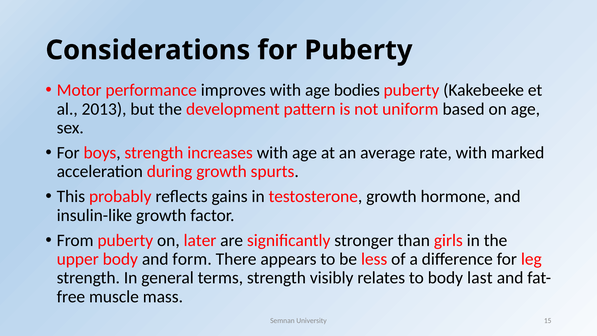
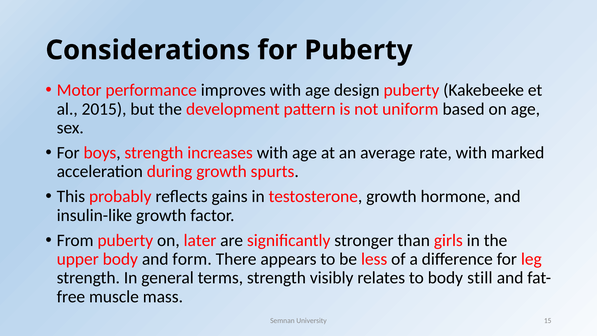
bodies: bodies -> design (357, 90)
2013: 2013 -> 2015 (104, 109)
last: last -> still (480, 278)
